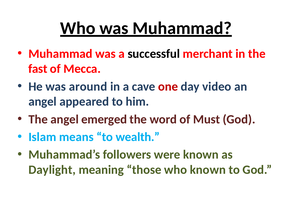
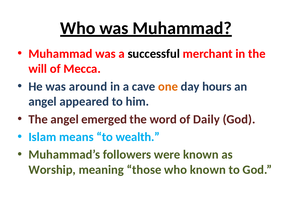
fast: fast -> will (38, 69)
one colour: red -> orange (168, 86)
video: video -> hours (217, 86)
Must: Must -> Daily (206, 119)
Daylight: Daylight -> Worship (52, 170)
